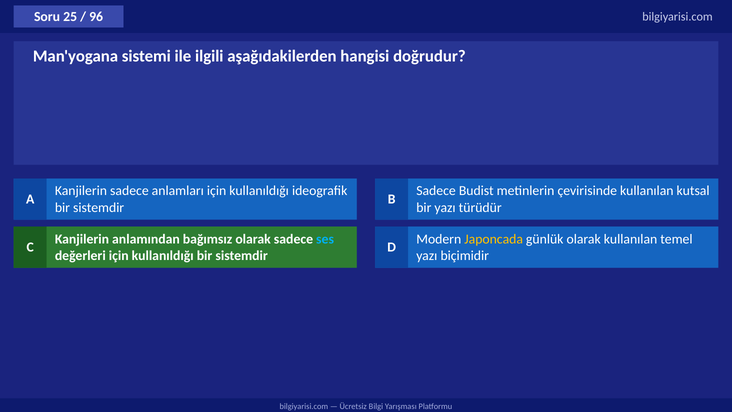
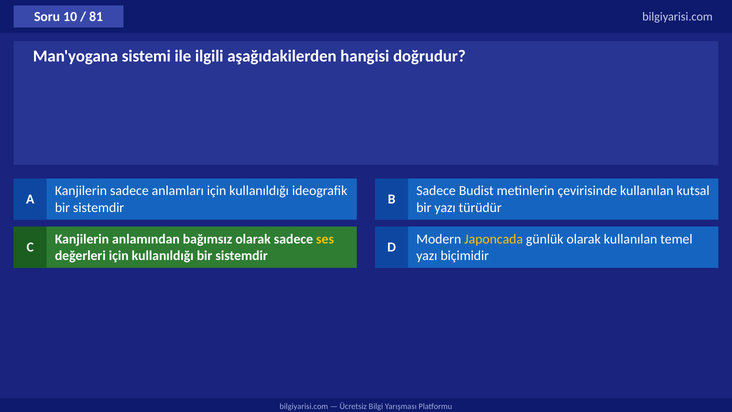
25: 25 -> 10 (70, 17)
96: 96 -> 81 (96, 17)
ses colour: light blue -> yellow (325, 239)
